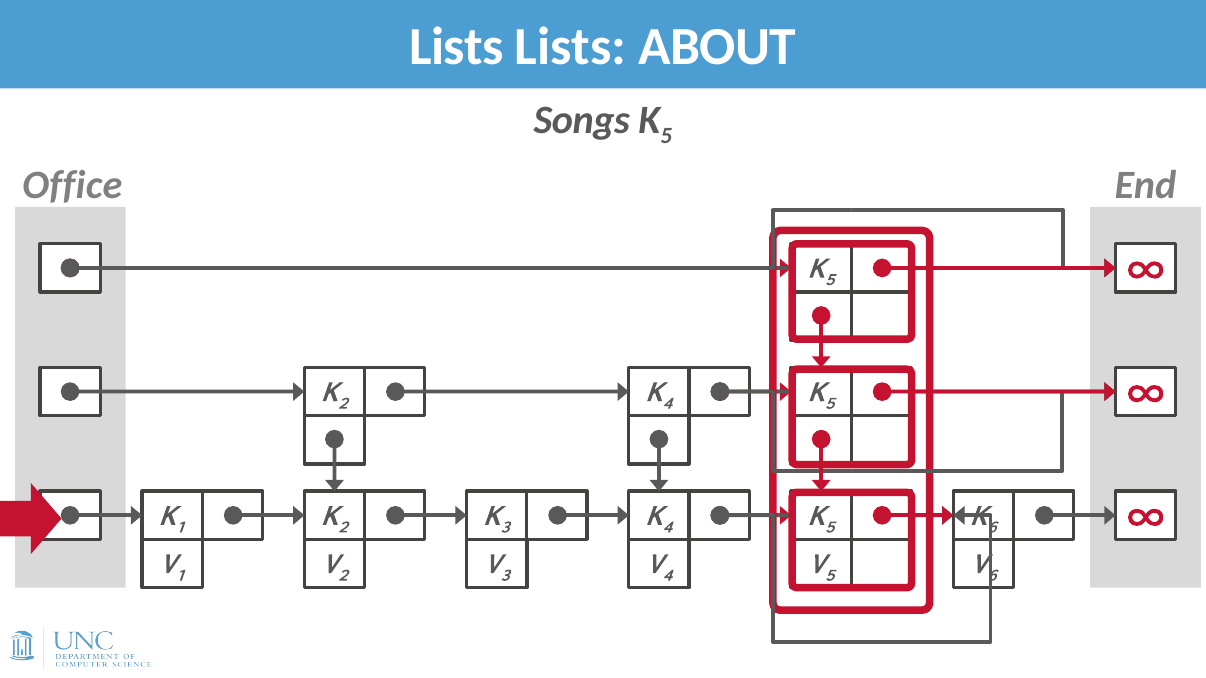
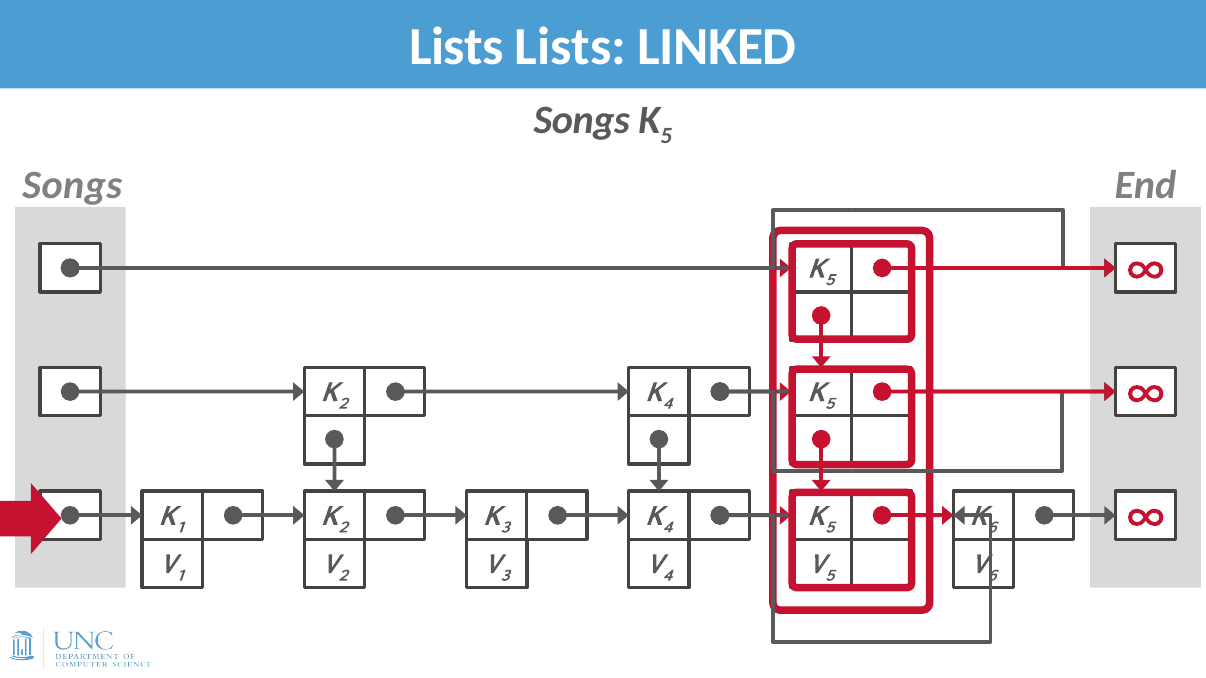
ABOUT: ABOUT -> LINKED (717, 47)
Office: Office -> Songs (72, 185)
